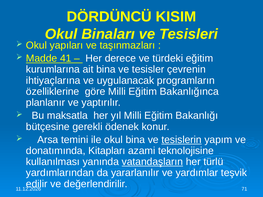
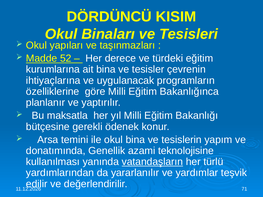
41: 41 -> 52 (66, 58)
tesislerin underline: present -> none (182, 140)
Kitapları: Kitapları -> Genellik (107, 151)
